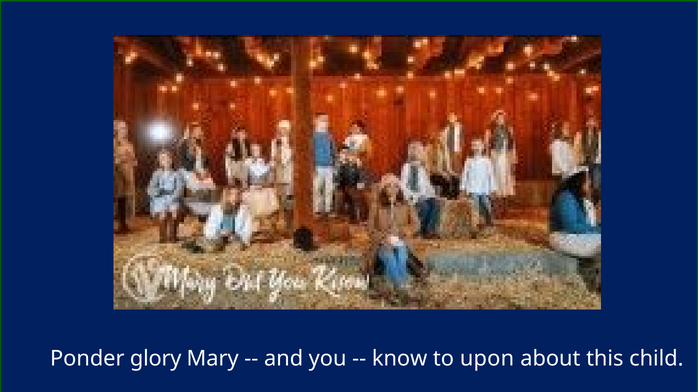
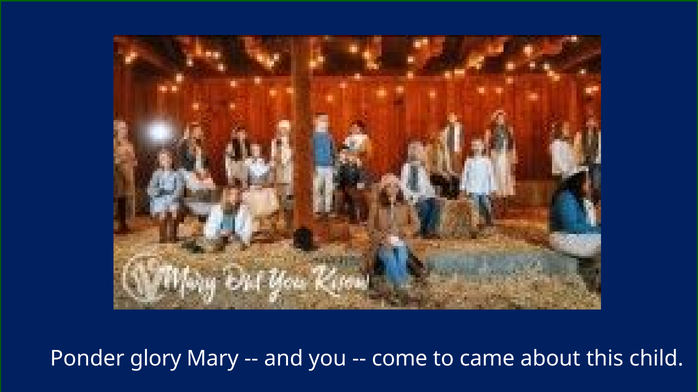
know: know -> come (400, 359)
upon: upon -> came (487, 359)
